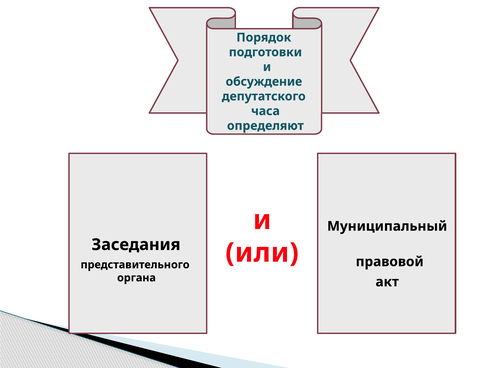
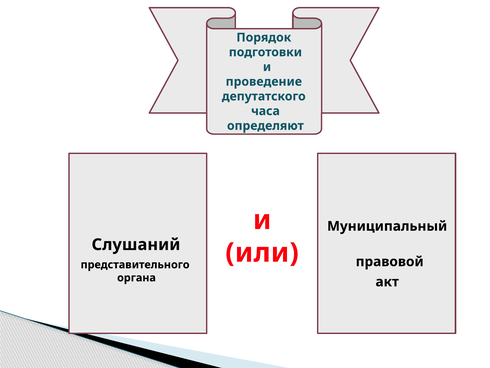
обсуждение: обсуждение -> проведение (264, 82)
Заседания: Заседания -> Слушаний (136, 244)
